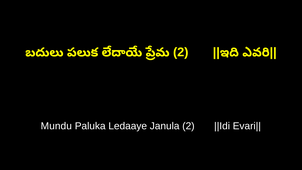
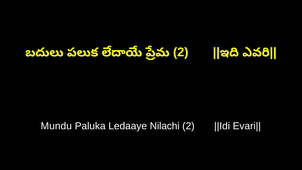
Janula: Janula -> Nilachi (165, 126)
